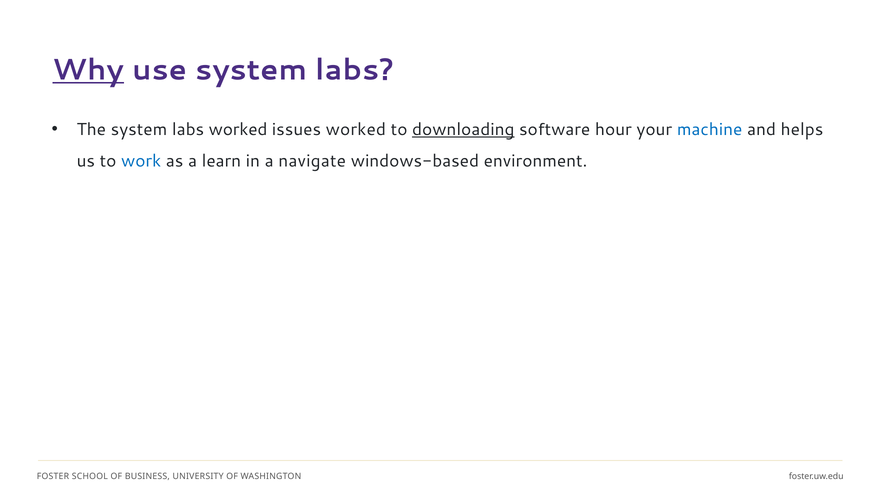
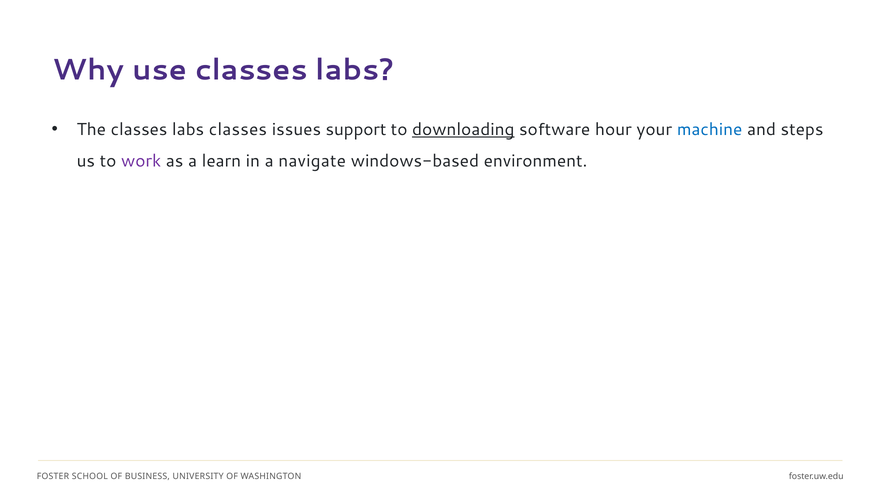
Why underline: present -> none (88, 70)
use system: system -> classes (251, 70)
The system: system -> classes (139, 130)
labs worked: worked -> classes (238, 130)
issues worked: worked -> support (356, 130)
helps: helps -> steps (802, 130)
work colour: blue -> purple (141, 161)
